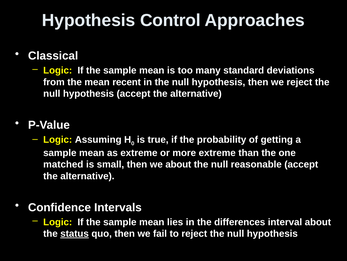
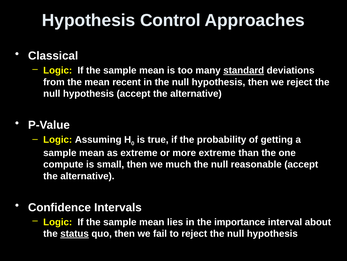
standard underline: none -> present (244, 70)
matched: matched -> compute (63, 164)
we about: about -> much (178, 164)
differences: differences -> importance (240, 221)
